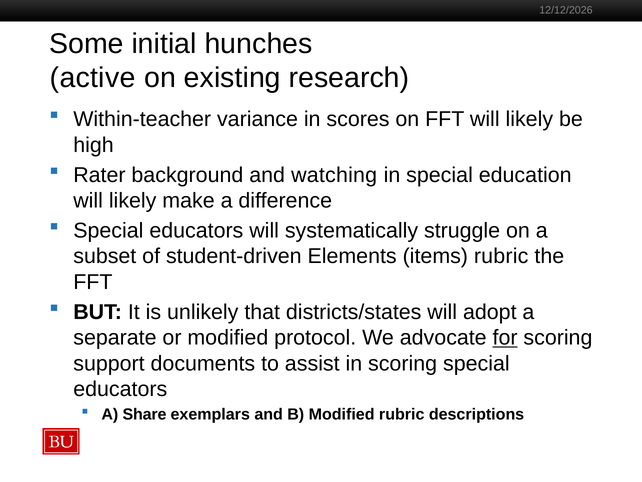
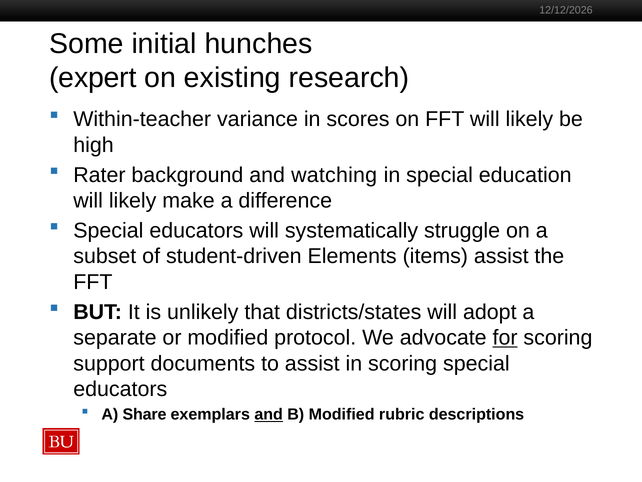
active: active -> expert (93, 78)
items rubric: rubric -> assist (501, 256)
and underline: none -> present (269, 414)
